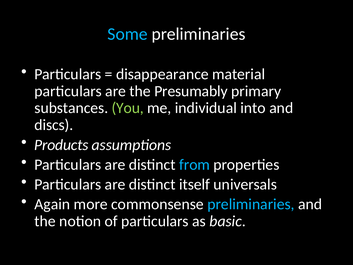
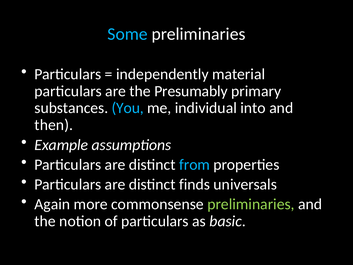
disappearance: disappearance -> independently (162, 74)
You colour: light green -> light blue (128, 108)
discs: discs -> then (54, 125)
Products: Products -> Example (61, 145)
itself: itself -> finds (195, 184)
preliminaries colour: light blue -> light green (251, 204)
